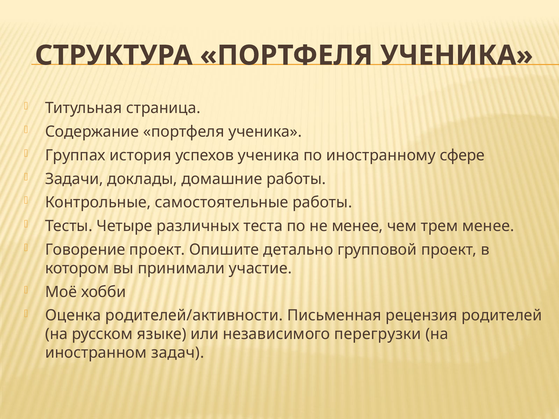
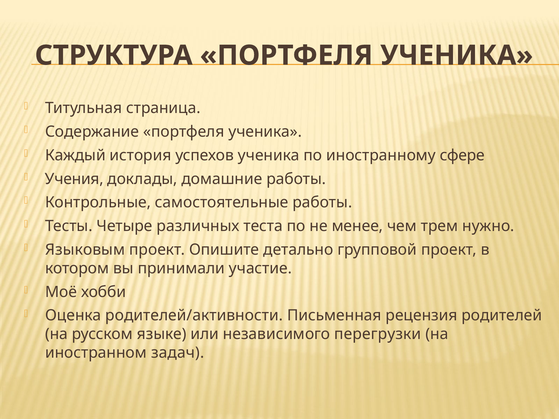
Группах: Группах -> Каждый (75, 155)
Задачи: Задачи -> Учения (74, 179)
трем менее: менее -> нужно (488, 226)
Говорение: Говорение -> Языковым (85, 250)
